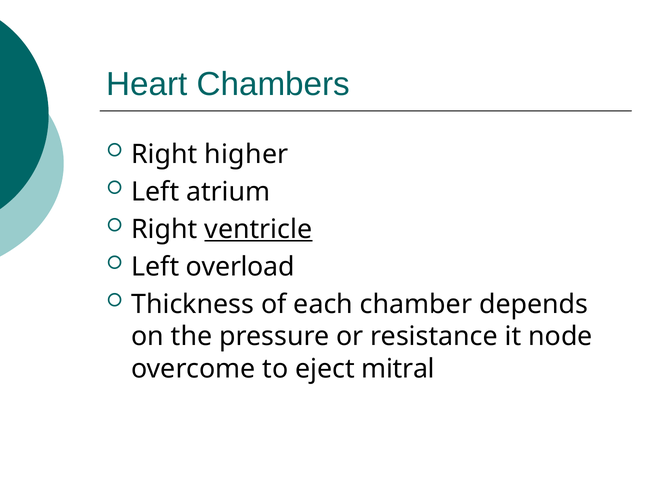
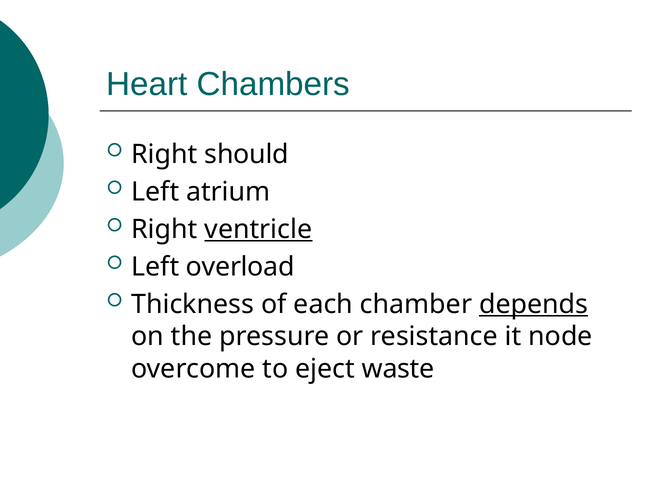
higher: higher -> should (247, 154)
depends underline: none -> present (534, 304)
mitral: mitral -> waste (398, 369)
